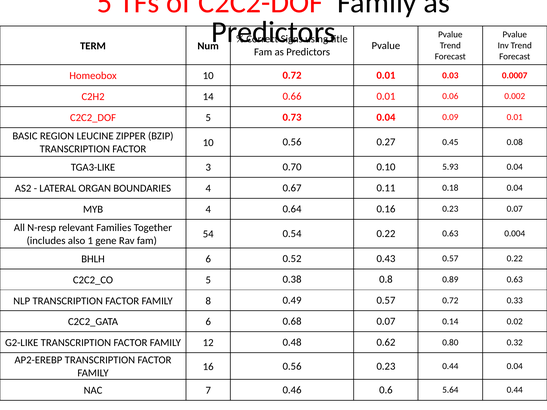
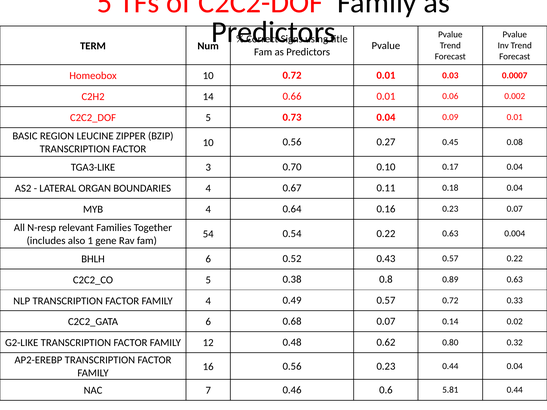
5.93: 5.93 -> 0.17 (450, 167)
FAMILY 8: 8 -> 4 (208, 301)
5.64: 5.64 -> 5.81 (450, 390)
